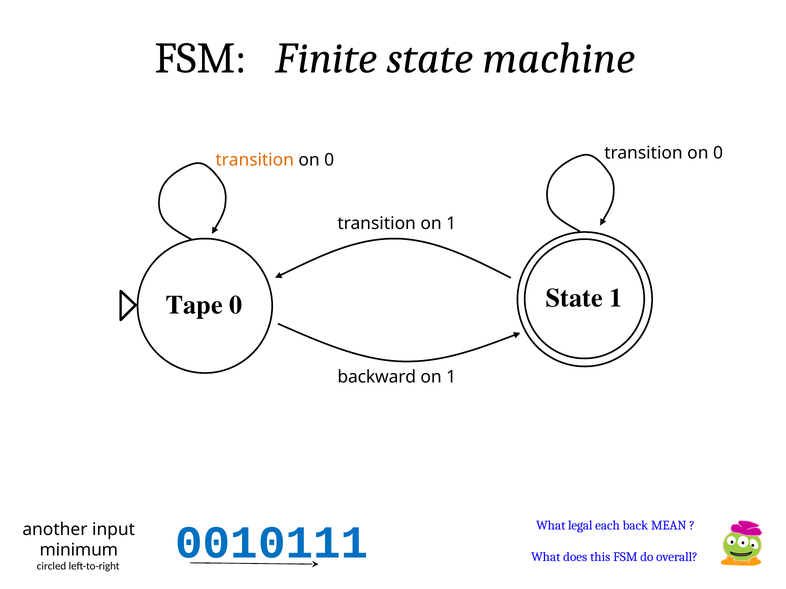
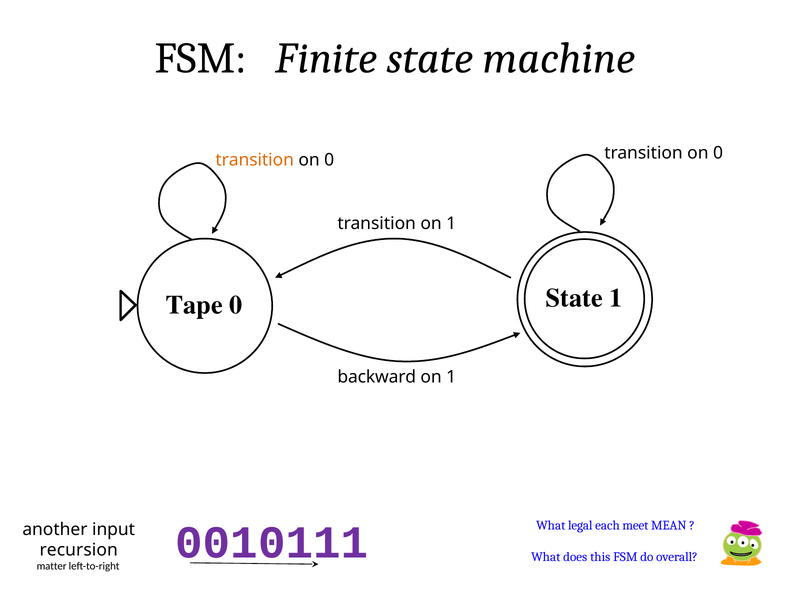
back: back -> meet (635, 526)
0010111 colour: blue -> purple (272, 543)
minimum: minimum -> recursion (79, 551)
circled: circled -> matter (52, 567)
